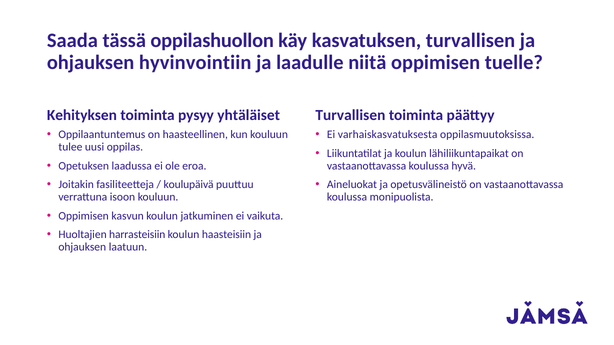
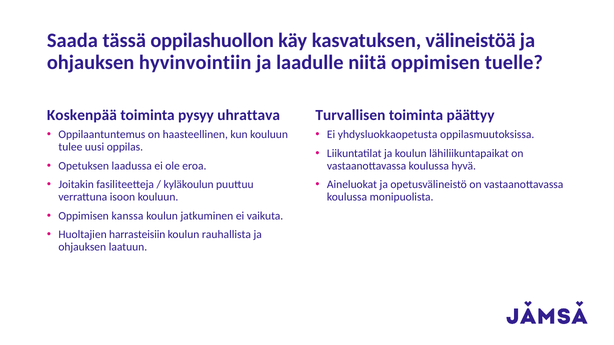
kasvatuksen turvallisen: turvallisen -> välineistöä (471, 41)
Kehityksen: Kehityksen -> Koskenpää (82, 115)
yhtäläiset: yhtäläiset -> uhrattava (249, 115)
varhaiskasvatuksesta: varhaiskasvatuksesta -> yhdysluokkaopetusta (388, 135)
koulupäivä: koulupäivä -> kyläkoulun (189, 185)
kasvun: kasvun -> kanssa (127, 216)
haasteisiin: haasteisiin -> rauhallista (226, 235)
